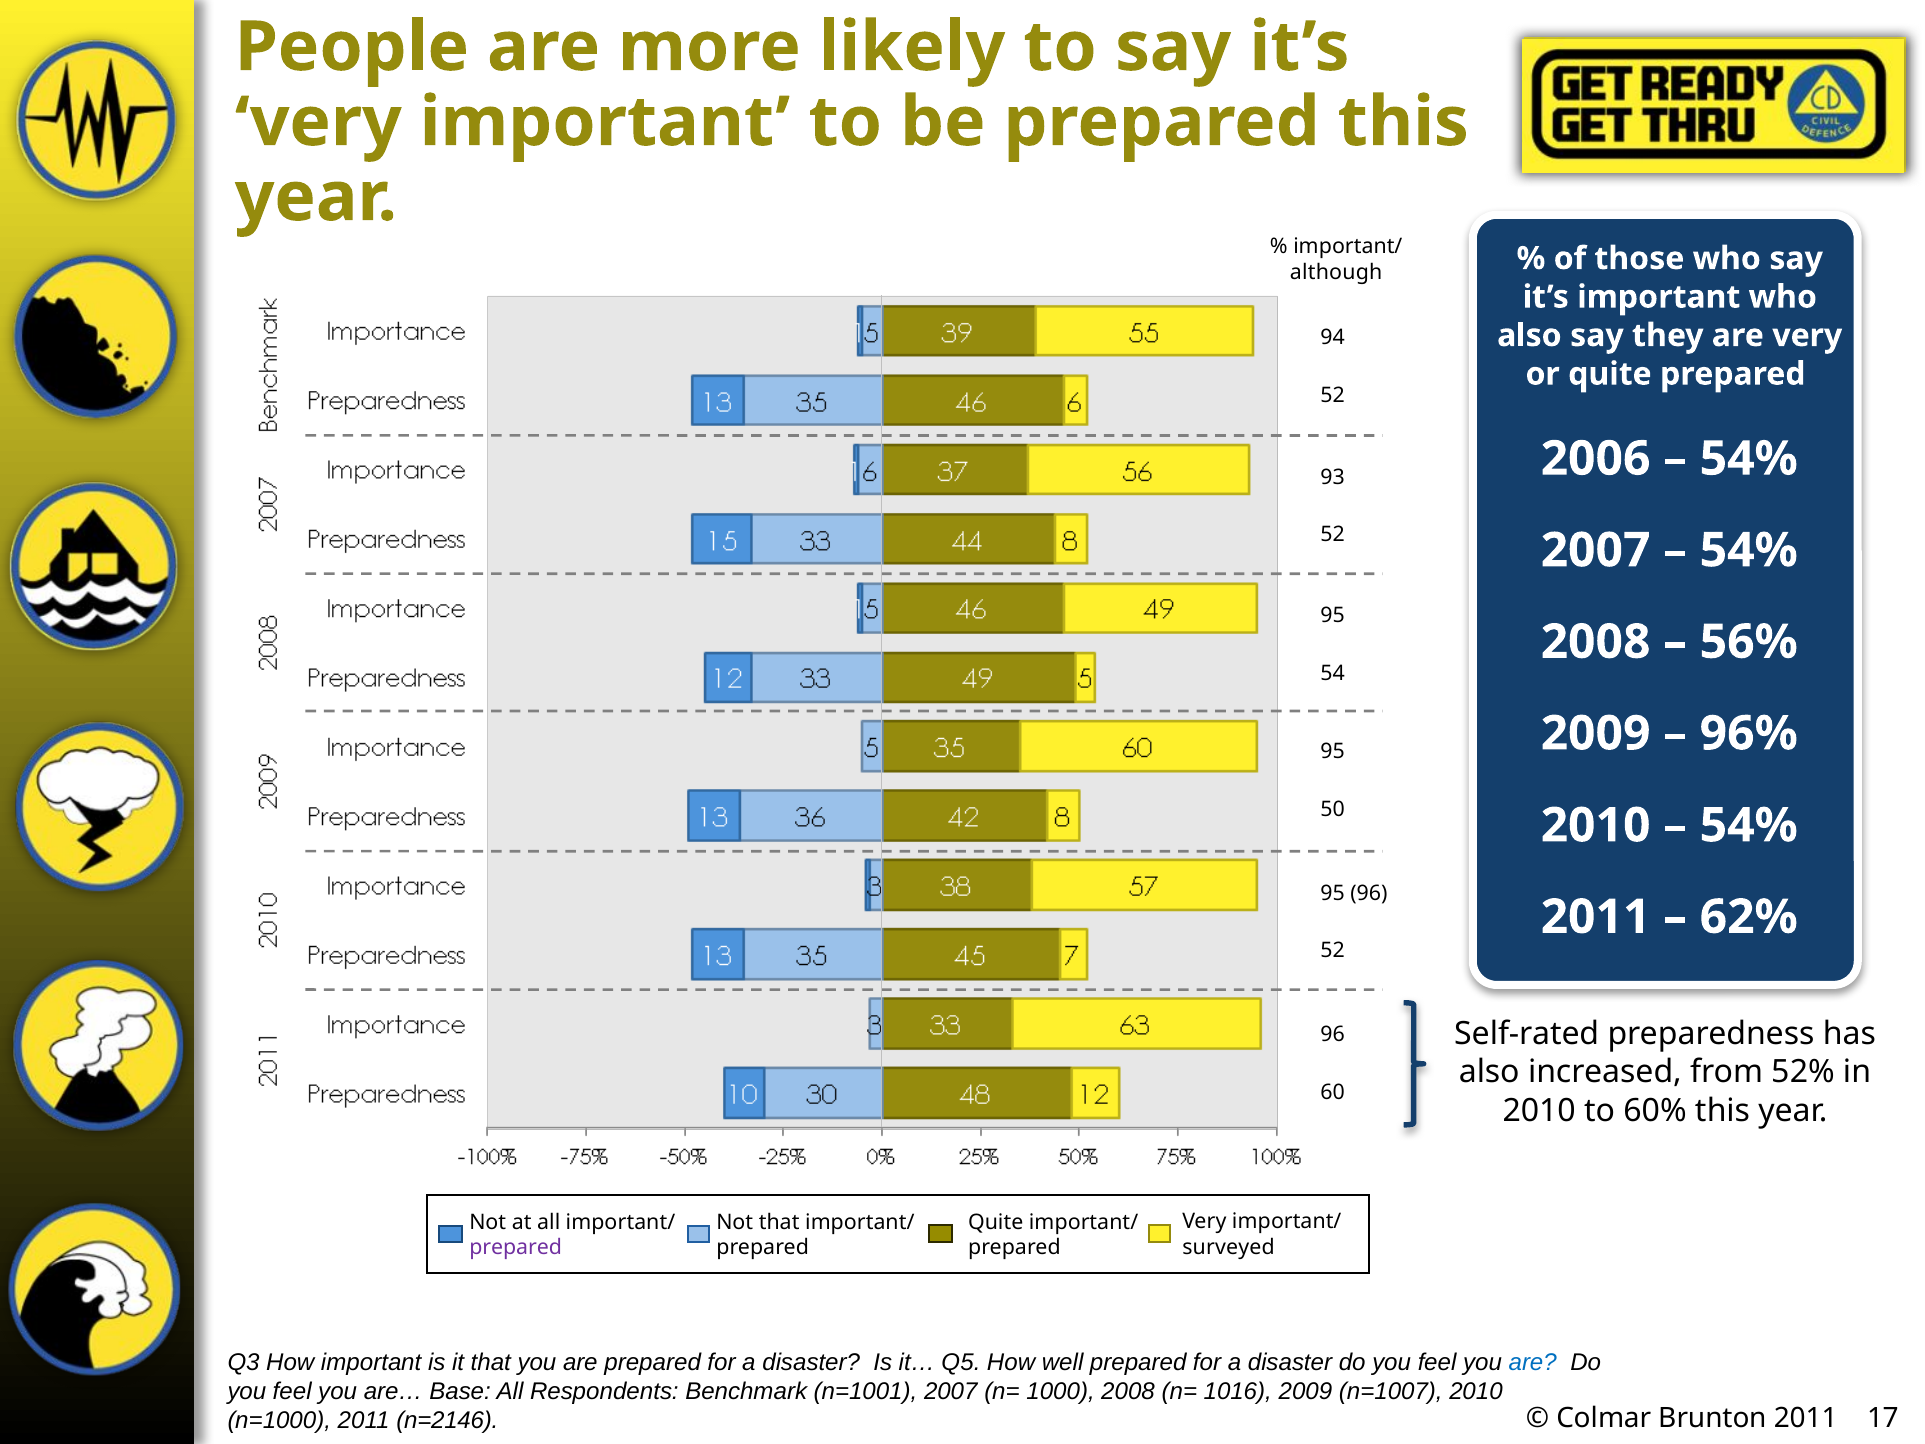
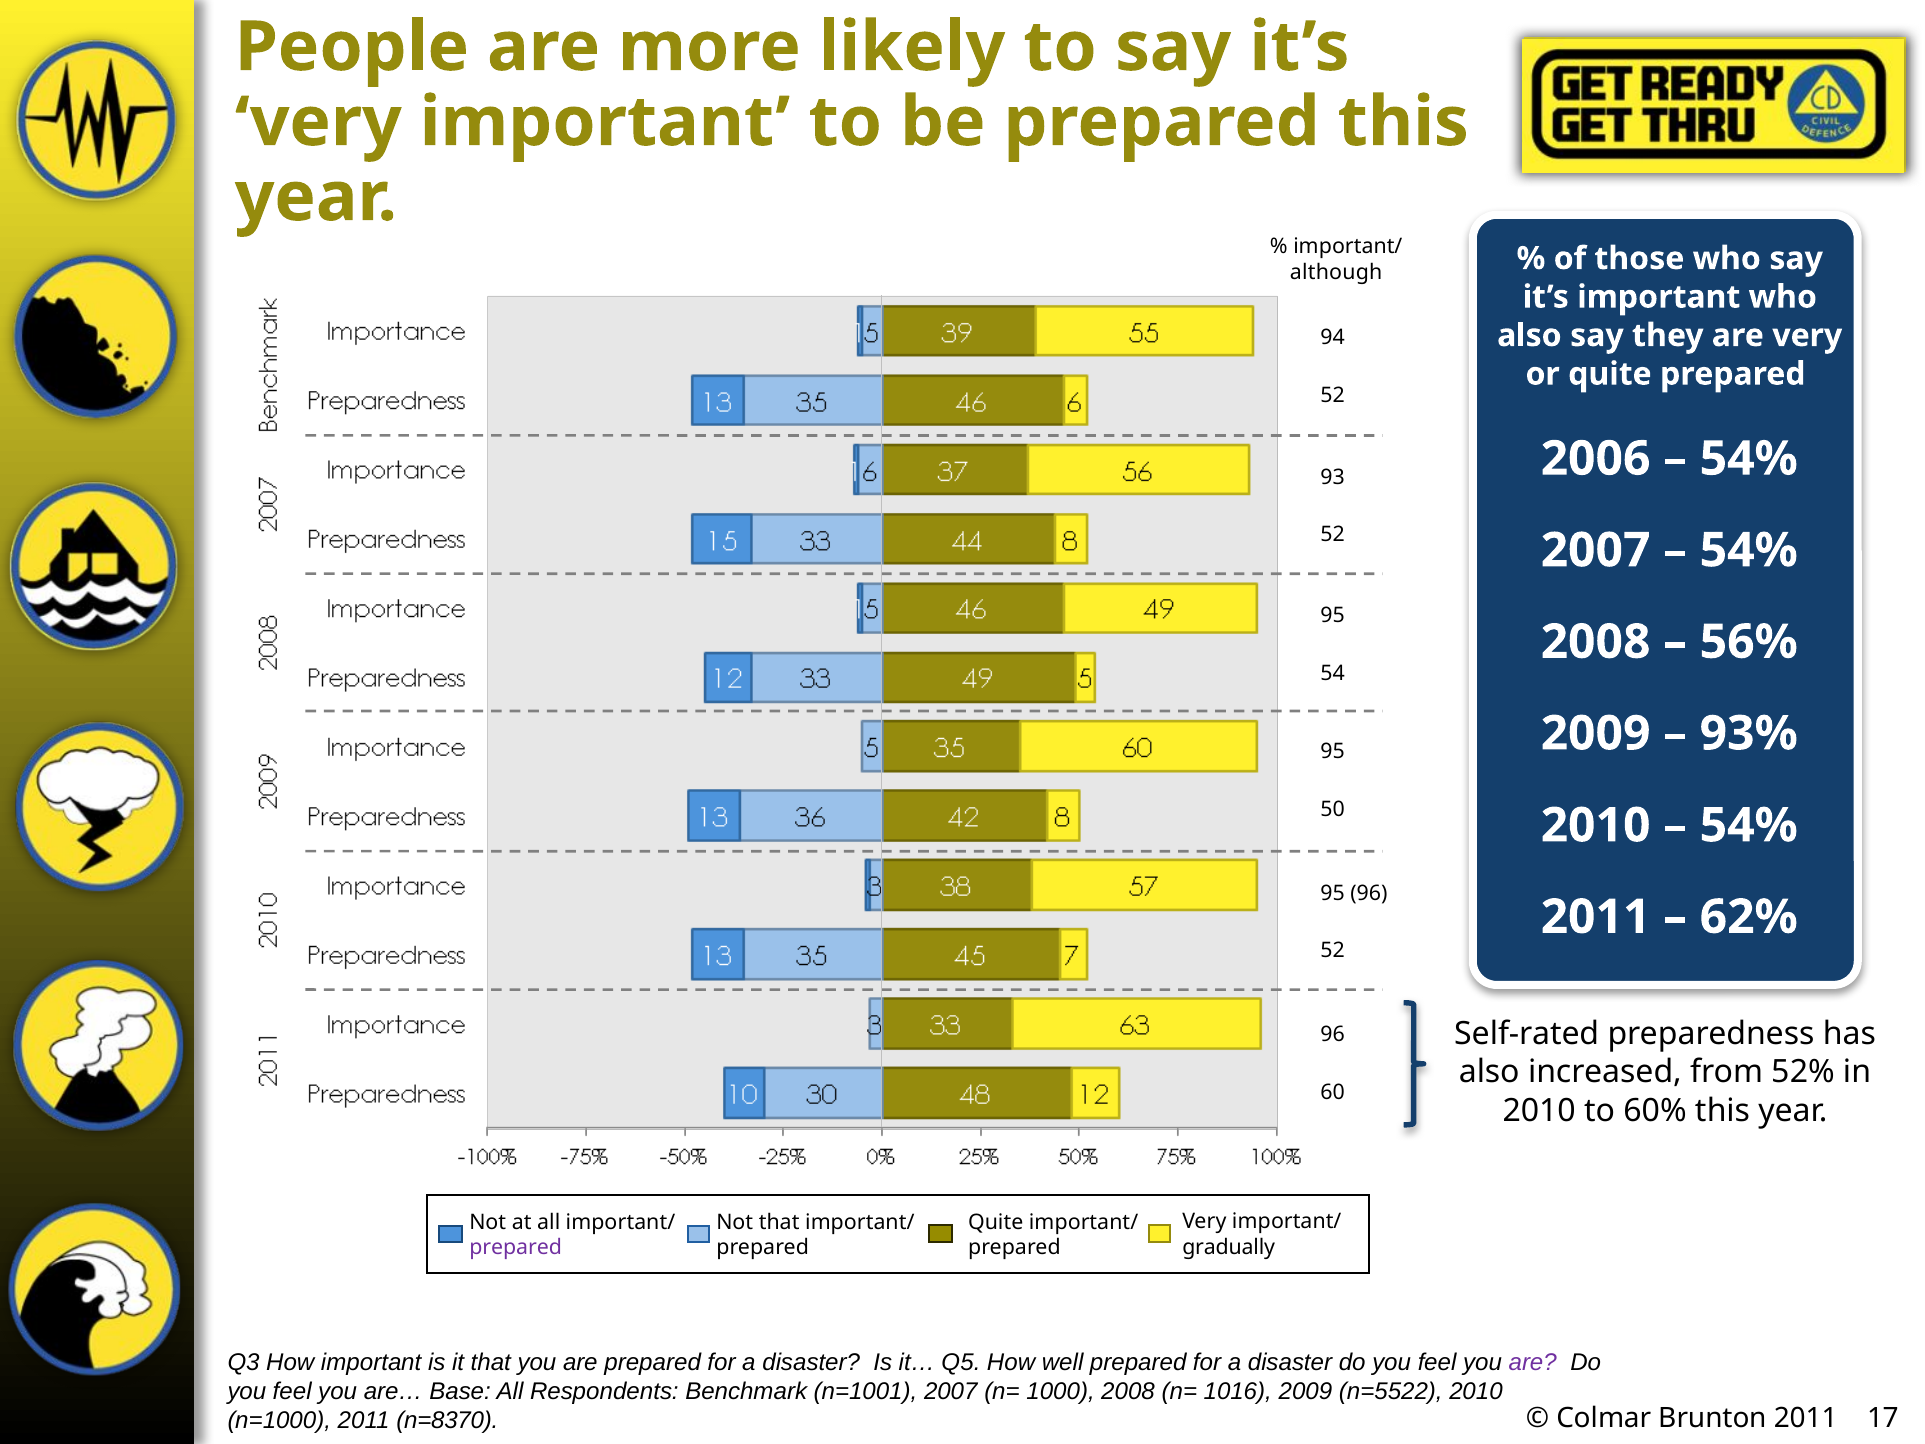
96%: 96% -> 93% (1749, 733)
surveyed: surveyed -> gradually (1229, 1247)
are colour: blue -> purple (1533, 1362)
n=1007: n=1007 -> n=5522 (1391, 1391)
n=2146: n=2146 -> n=8370 (447, 1420)
